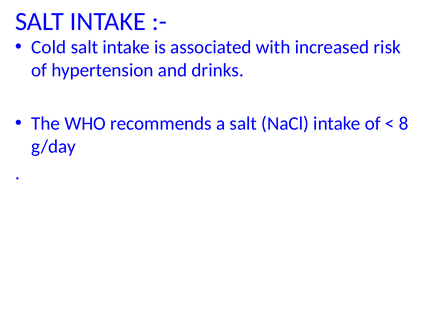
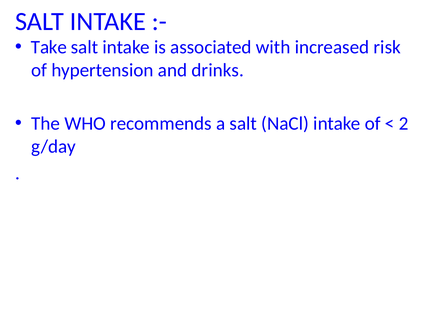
Cold: Cold -> Take (49, 47)
8: 8 -> 2 (404, 124)
